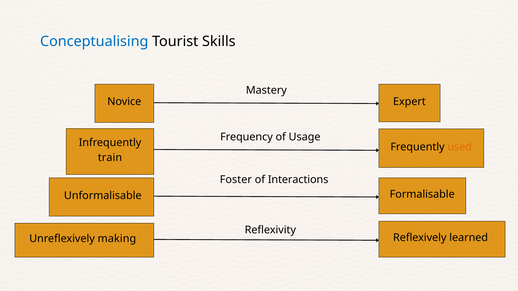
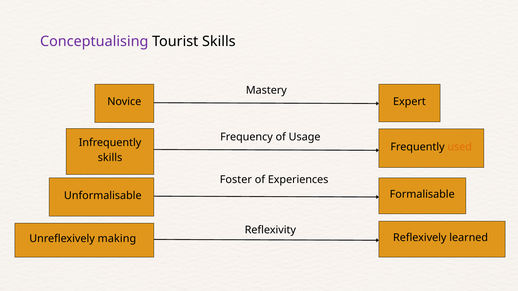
Conceptualising colour: blue -> purple (94, 42)
train: train -> skills (110, 158)
Interactions: Interactions -> Experiences (298, 180)
